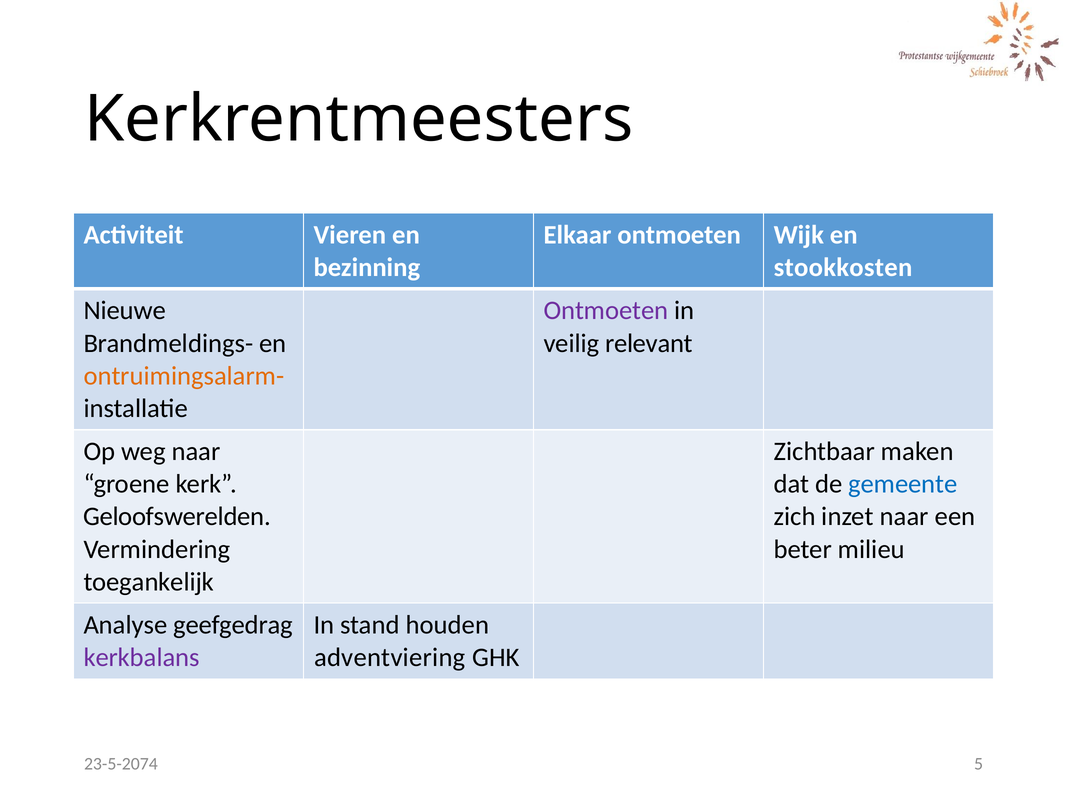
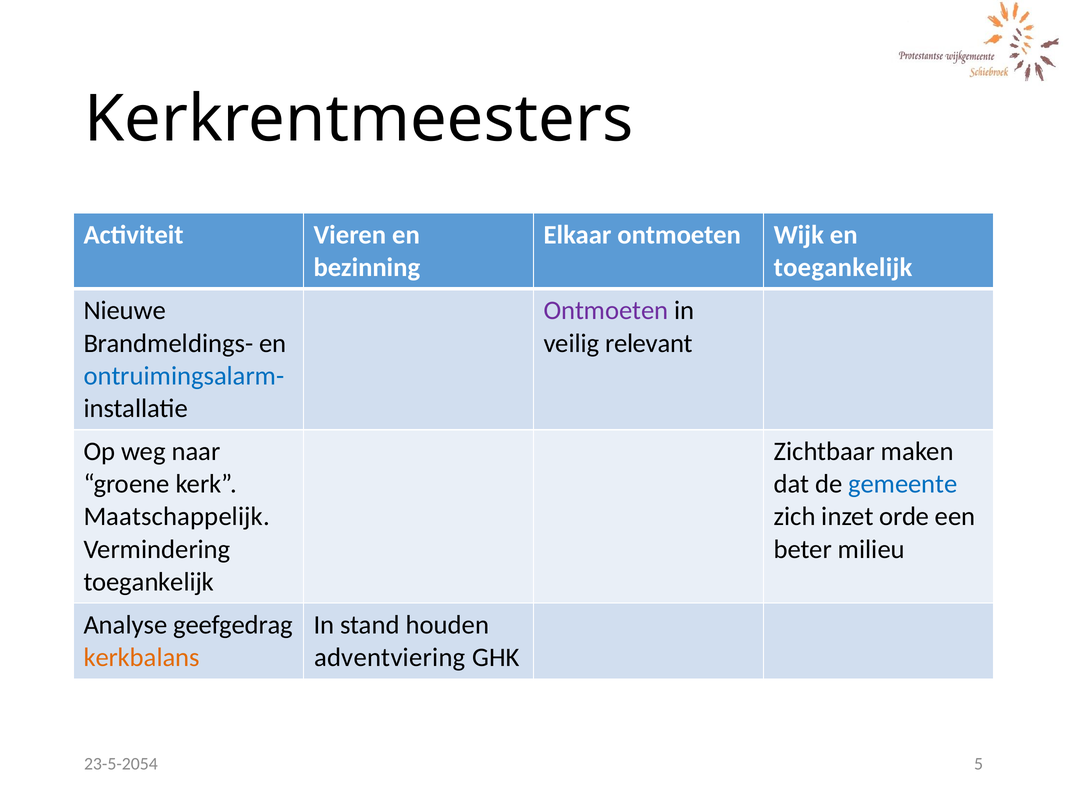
stookkosten: stookkosten -> toegankelijk (843, 268)
ontruimingsalarm- colour: orange -> blue (184, 376)
Geloofswerelden: Geloofswerelden -> Maatschappelijk (177, 517)
inzet naar: naar -> orde (904, 517)
kerkbalans colour: purple -> orange (142, 658)
23-5-2074: 23-5-2074 -> 23-5-2054 (121, 764)
